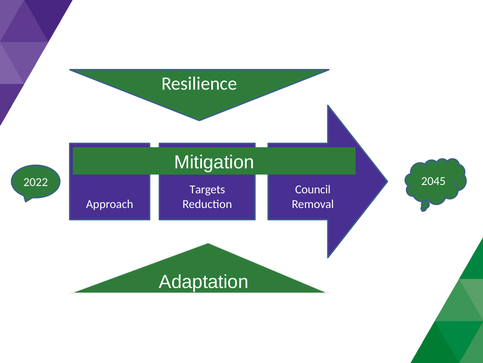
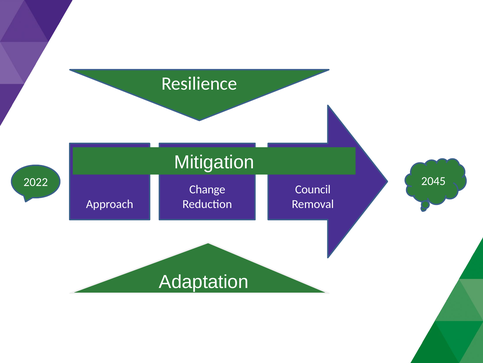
Targets: Targets -> Change (207, 189)
